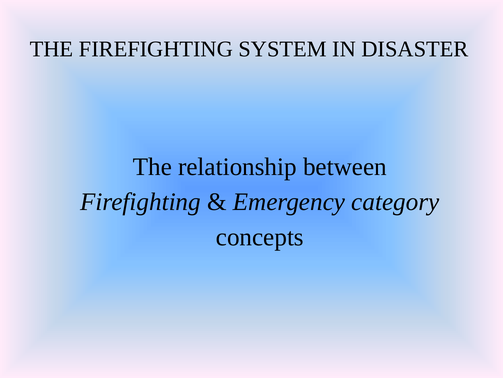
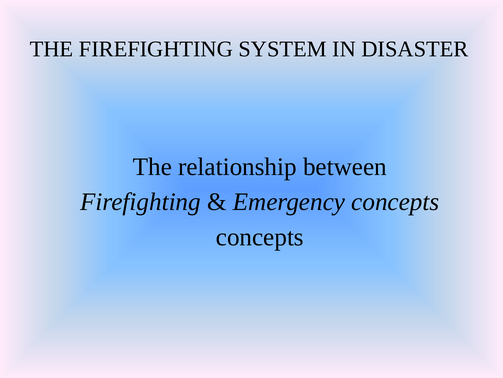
Emergency category: category -> concepts (395, 202)
